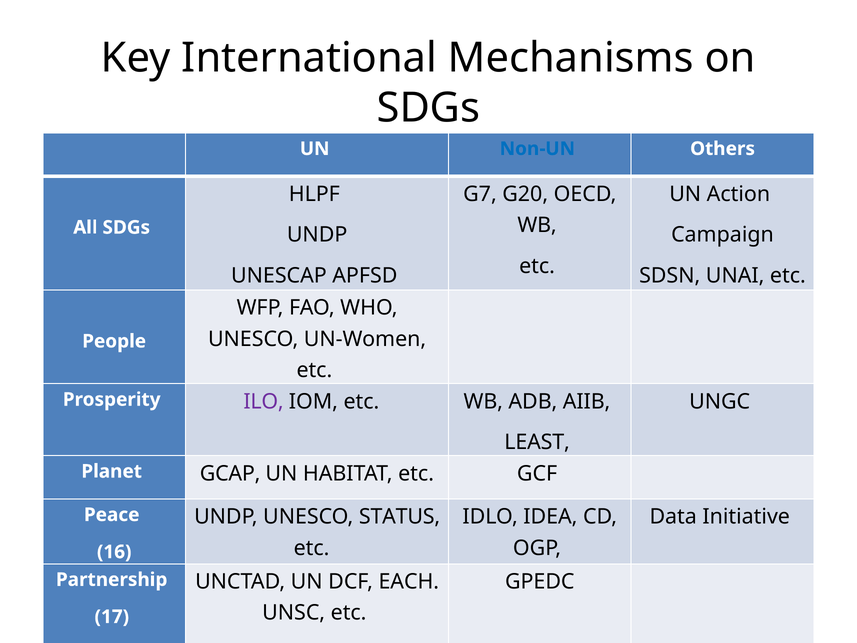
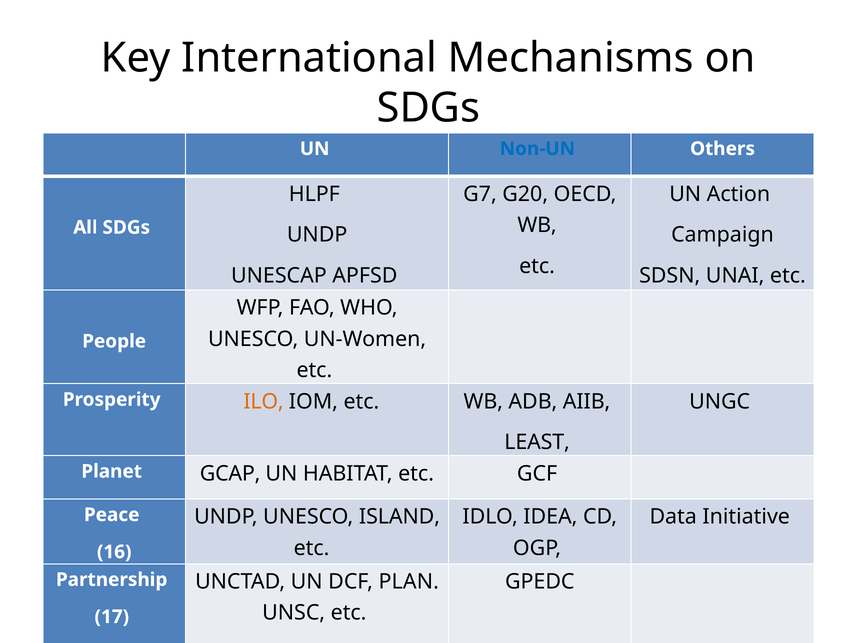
ILO colour: purple -> orange (264, 401)
STATUS: STATUS -> ISLAND (399, 517)
EACH: EACH -> PLAN (409, 581)
